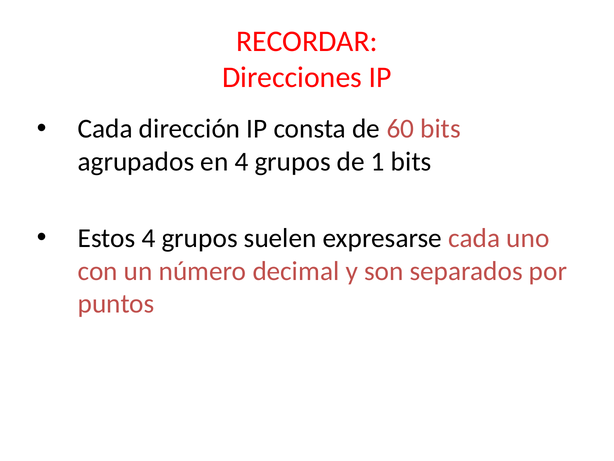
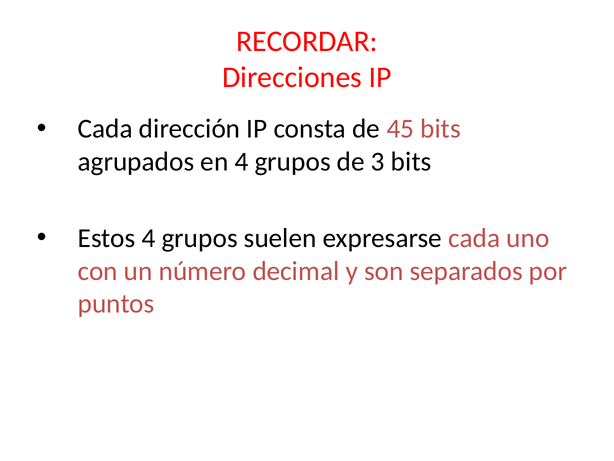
60: 60 -> 45 (400, 129)
1: 1 -> 3 (378, 162)
